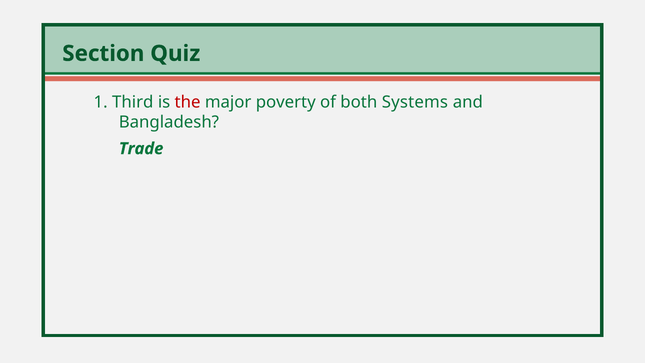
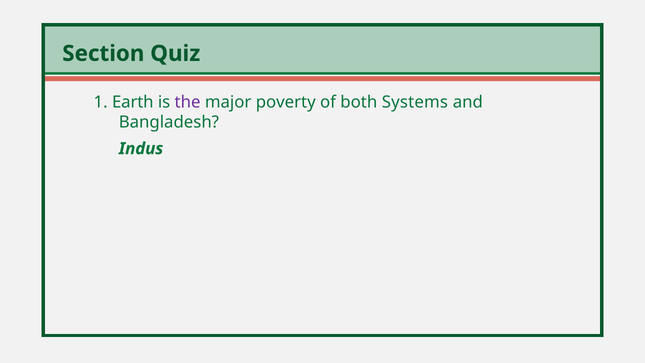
Third: Third -> Earth (133, 102)
the colour: red -> purple (188, 102)
Trade: Trade -> Indus (141, 149)
